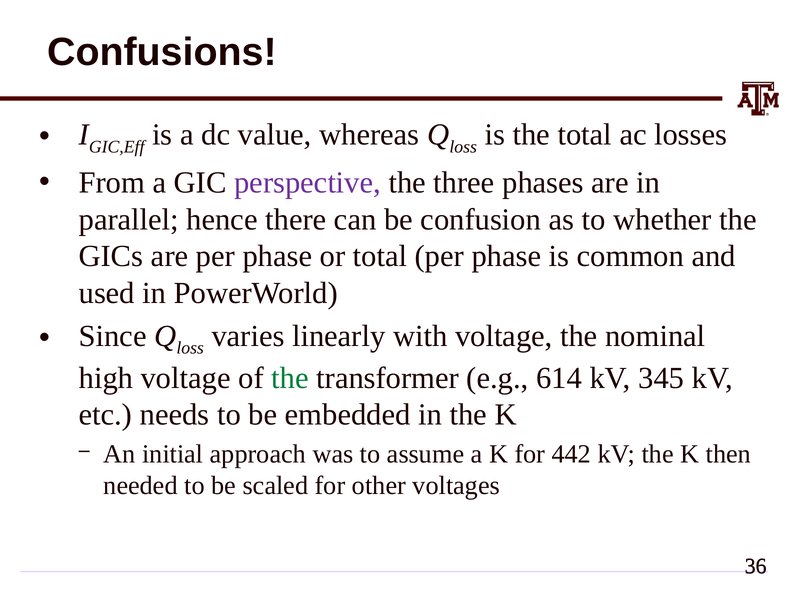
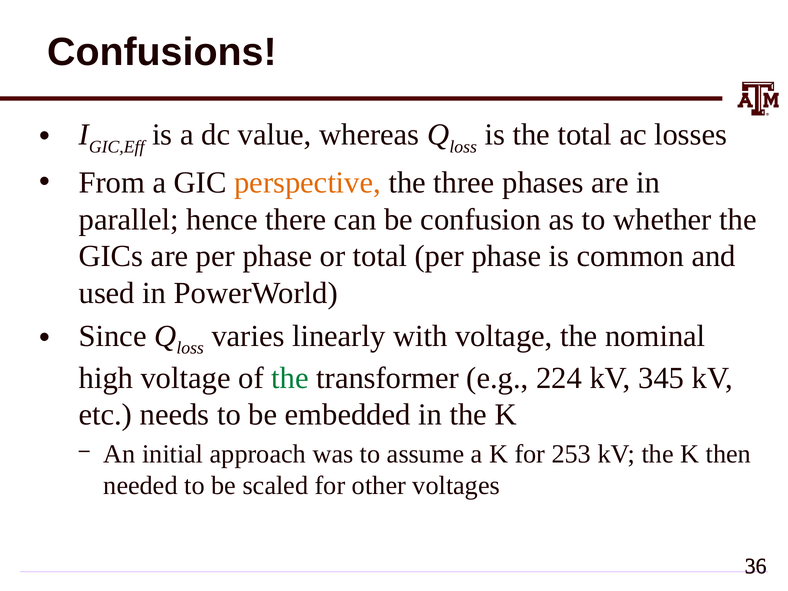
perspective colour: purple -> orange (308, 183)
614: 614 -> 224 (559, 378)
442: 442 -> 253 (571, 454)
